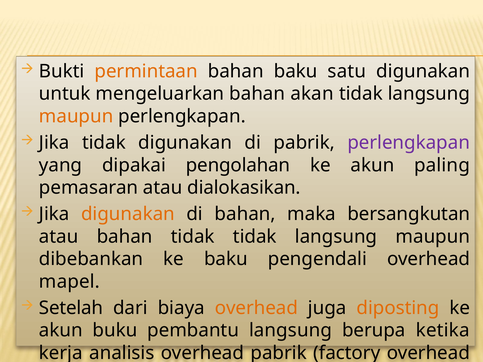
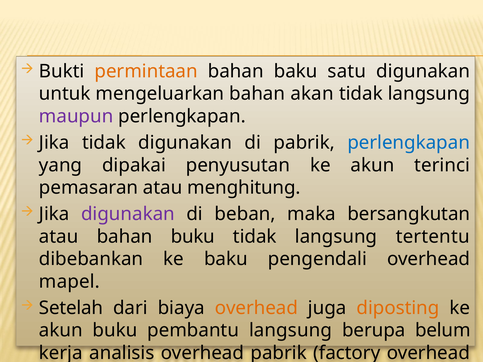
maupun colour: orange -> purple (76, 116)
perlengkapan colour: purple -> blue (409, 143)
pengolahan: pengolahan -> penyusutan (238, 165)
paling: paling -> terinci (442, 165)
dialokasikan: dialokasikan -> menghitung (244, 188)
digunakan colour: orange -> purple (128, 214)
di bahan: bahan -> beban (245, 214)
bahan tidak: tidak -> buku (193, 237)
maupun: maupun -> tertentu (433, 237)
ketika: ketika -> belum (443, 331)
